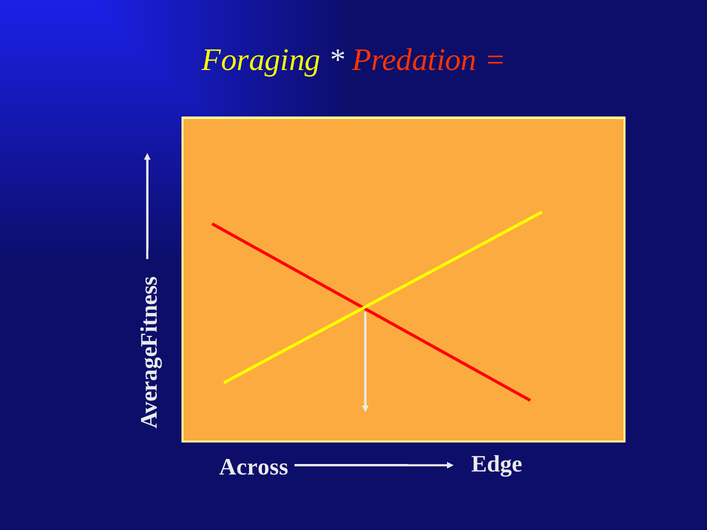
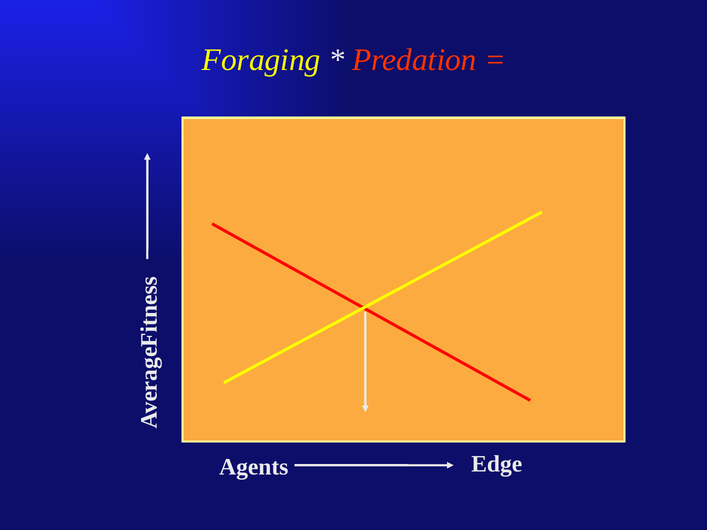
Across: Across -> Agents (254, 467)
